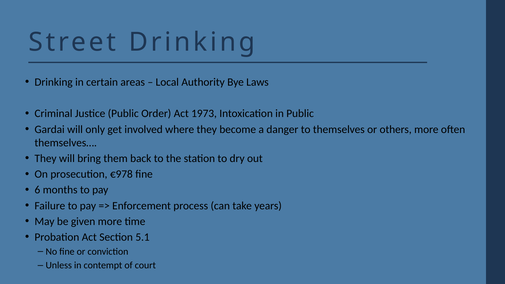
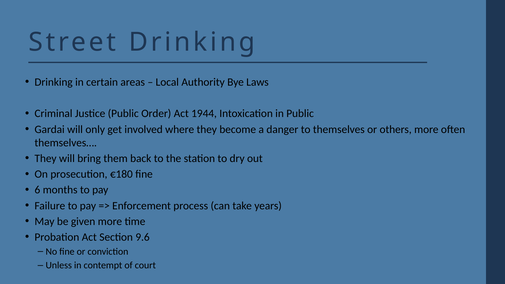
1973: 1973 -> 1944 (204, 114)
€978: €978 -> €180 (121, 174)
5.1: 5.1 -> 9.6 (143, 237)
